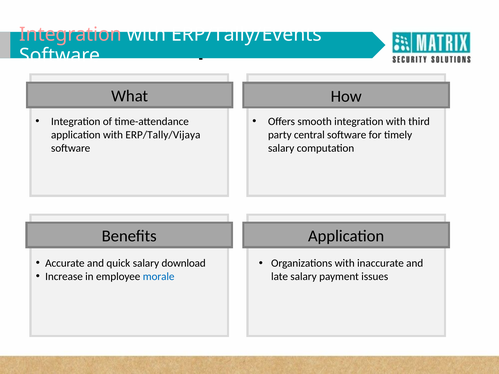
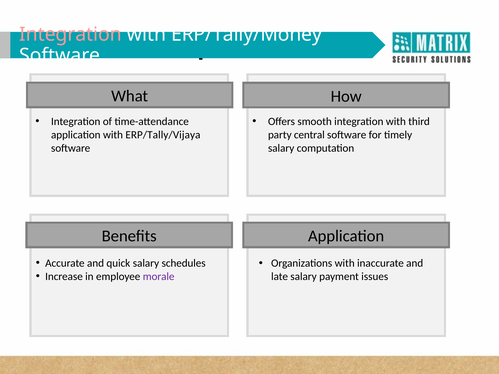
ERP/Tally/Events: ERP/Tally/Events -> ERP/Tally/Money (247, 34)
download: download -> schedules (184, 263)
morale colour: blue -> purple (159, 277)
